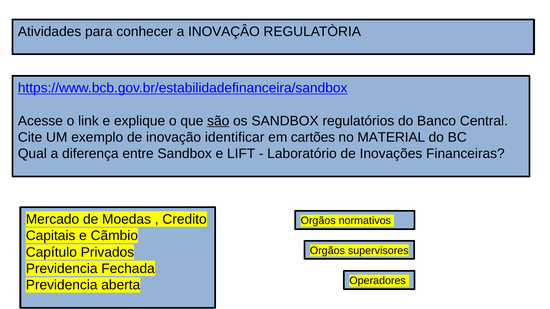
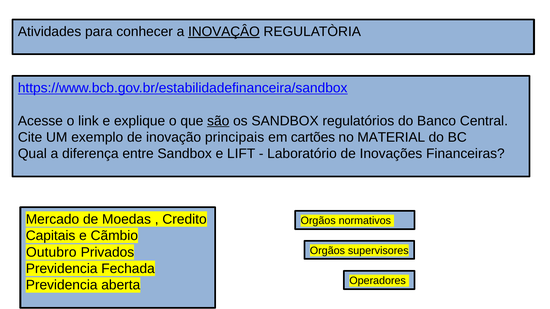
INOVAÇÂO underline: none -> present (224, 32)
identificar: identificar -> principais (235, 137)
Capítulo: Capítulo -> Outubro (51, 252)
